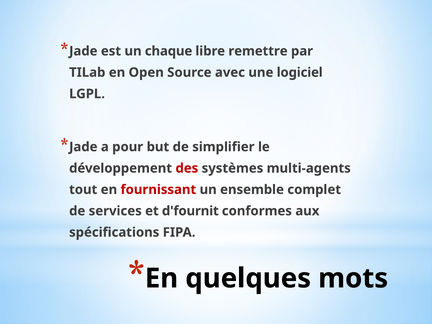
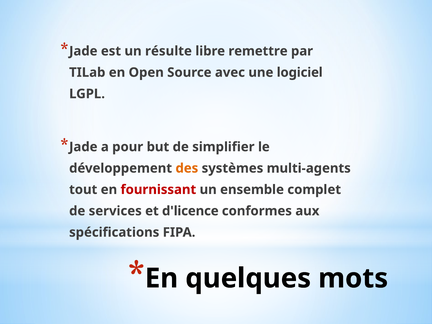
chaque: chaque -> résulte (168, 51)
des colour: red -> orange (187, 168)
d'fournit: d'fournit -> d'licence (190, 211)
